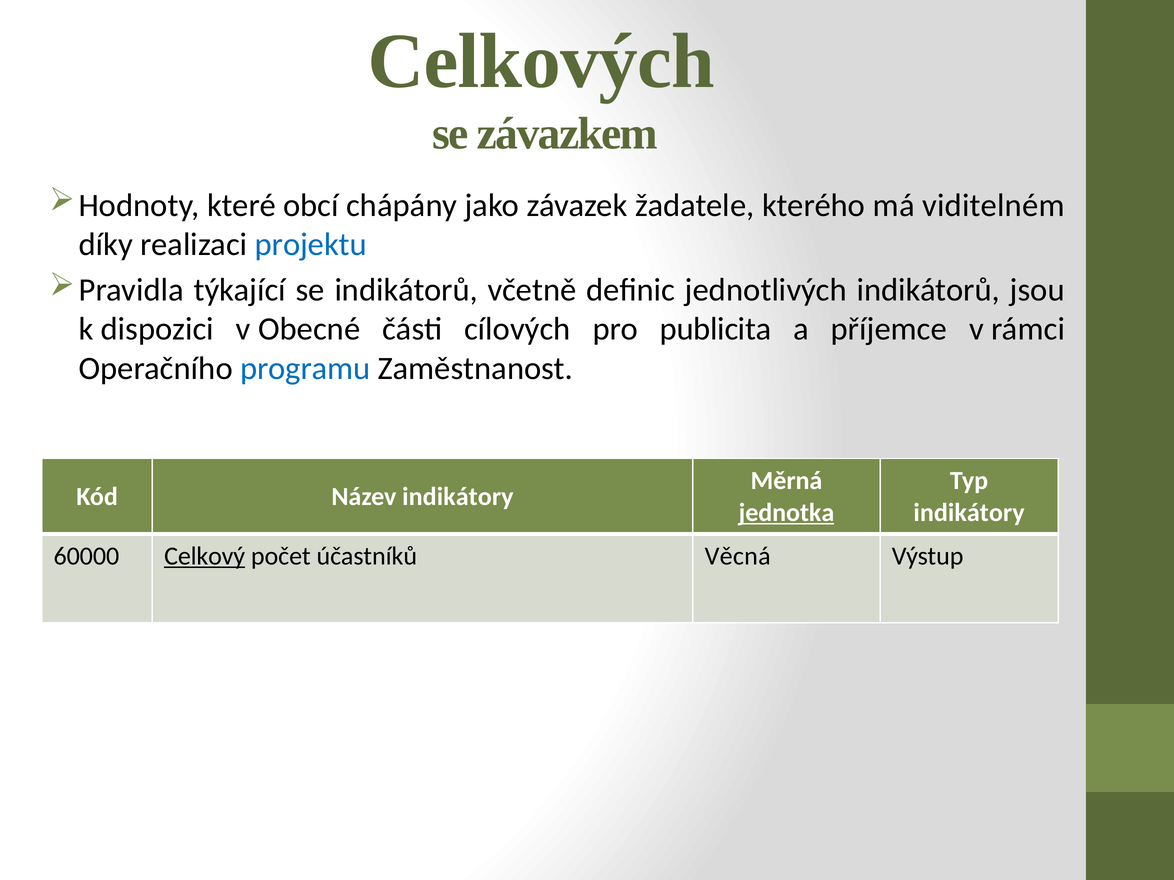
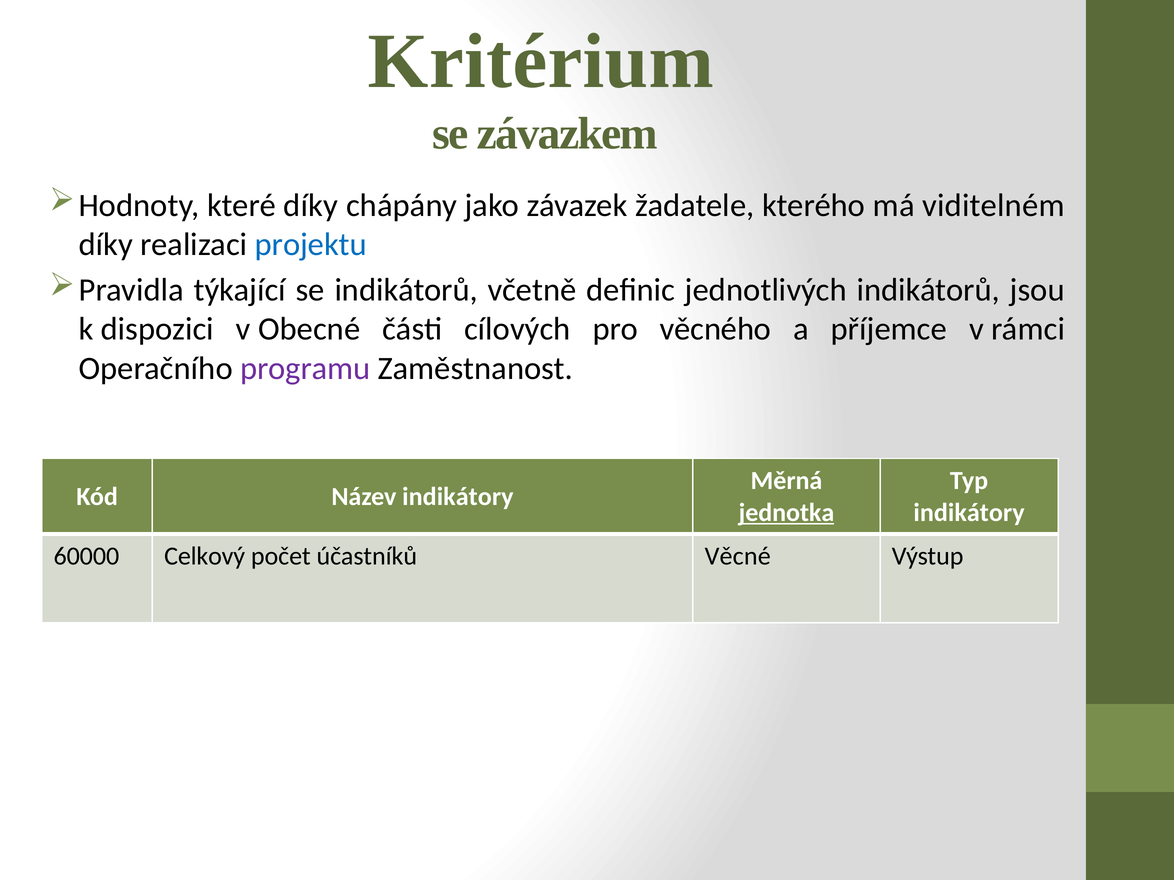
Celkových: Celkových -> Kritérium (541, 61)
které obcí: obcí -> díky (311, 205)
publicita: publicita -> věcného (716, 329)
programu colour: blue -> purple (305, 368)
Celkový underline: present -> none (205, 556)
Věcná: Věcná -> Věcné (738, 556)
